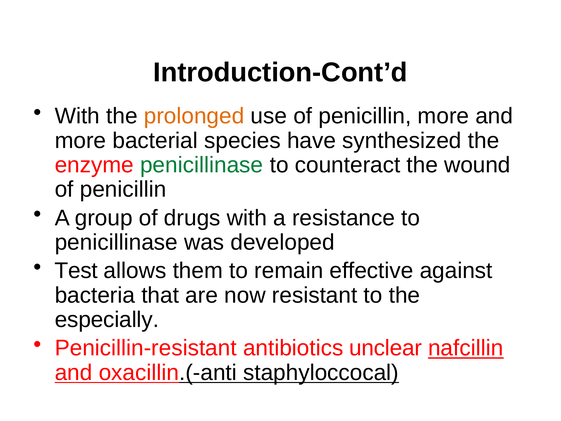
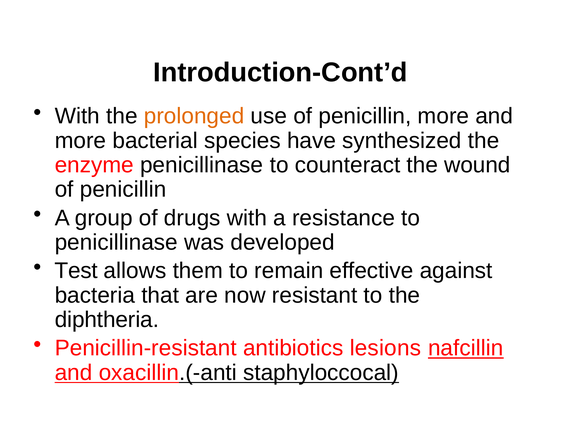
penicillinase colour: green -> black (202, 165)
especially: especially -> diphtheria (107, 319)
unclear: unclear -> lesions (385, 348)
